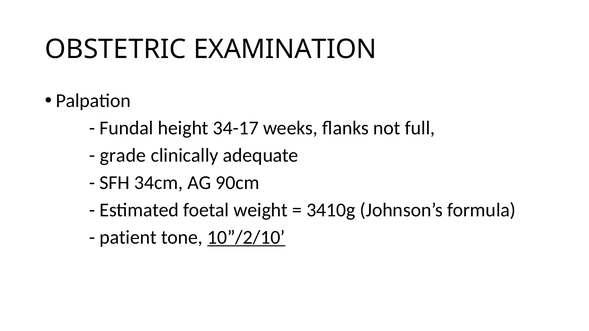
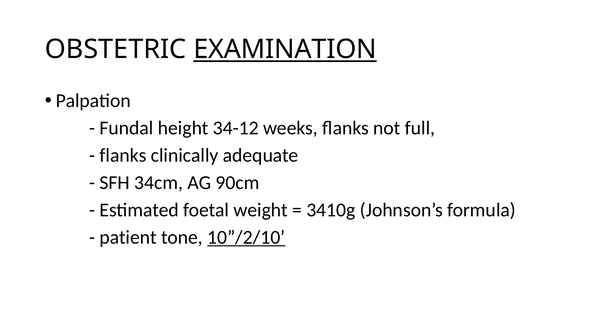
EXAMINATION underline: none -> present (285, 49)
34-17: 34-17 -> 34-12 (236, 128)
grade: grade -> flanks (123, 156)
